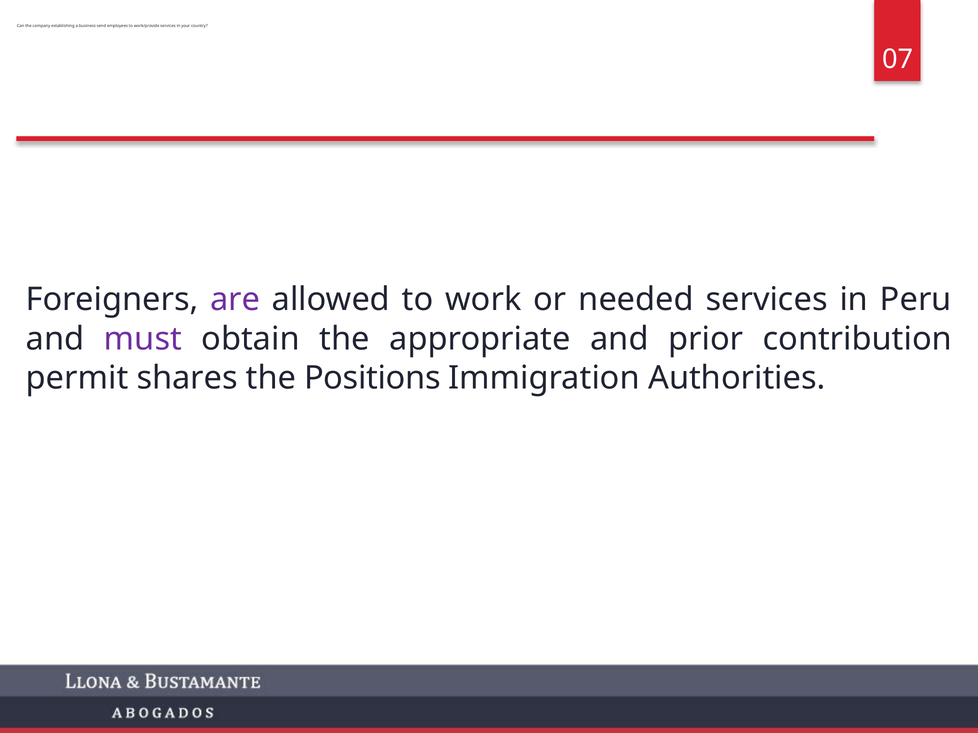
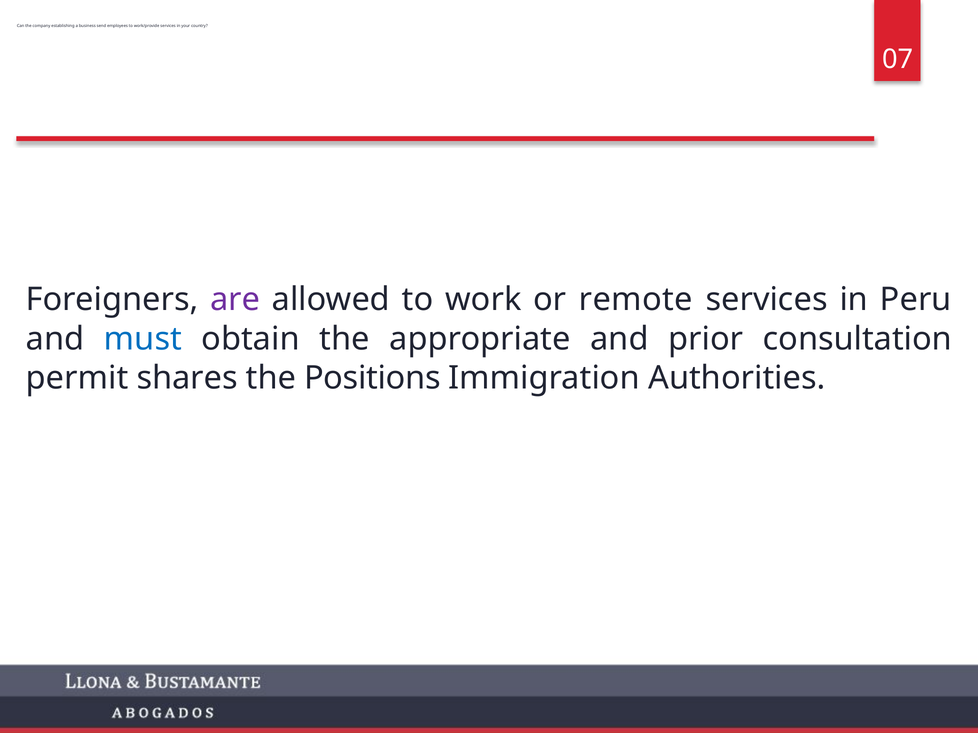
needed: needed -> remote (636, 300)
must colour: purple -> blue (143, 339)
contribution: contribution -> consultation (857, 339)
